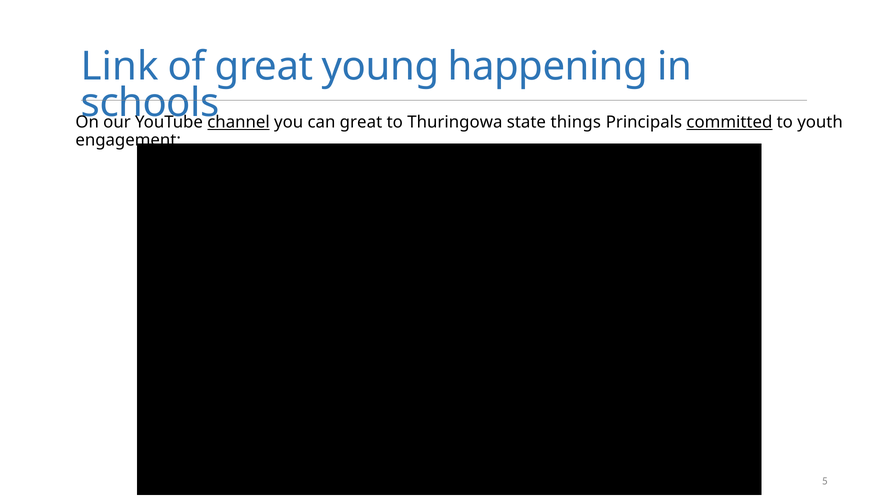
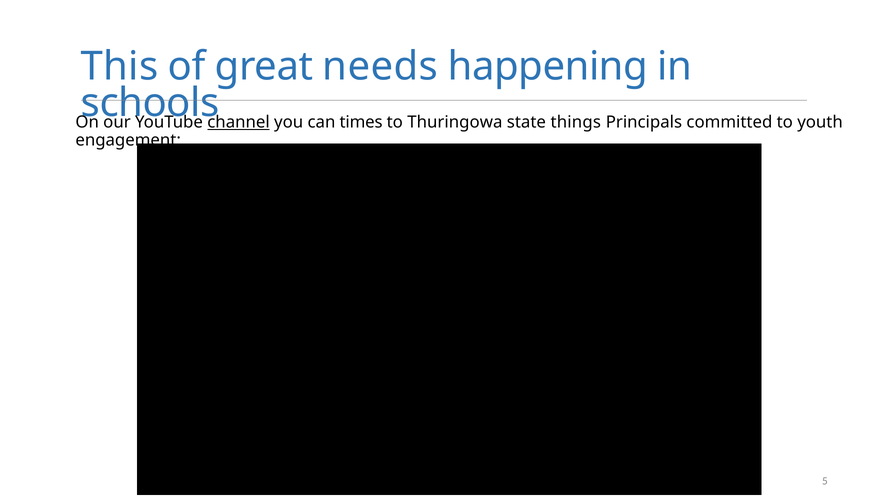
Link: Link -> This (120, 66)
young: young -> needs (380, 66)
can great: great -> times (361, 122)
committed underline: present -> none (729, 122)
